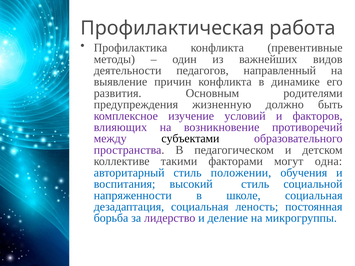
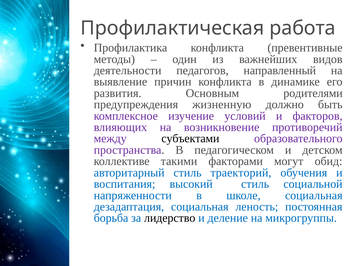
одна: одна -> обид (329, 161)
положении: положении -> траекторий (241, 173)
лидерство colour: purple -> black (170, 218)
